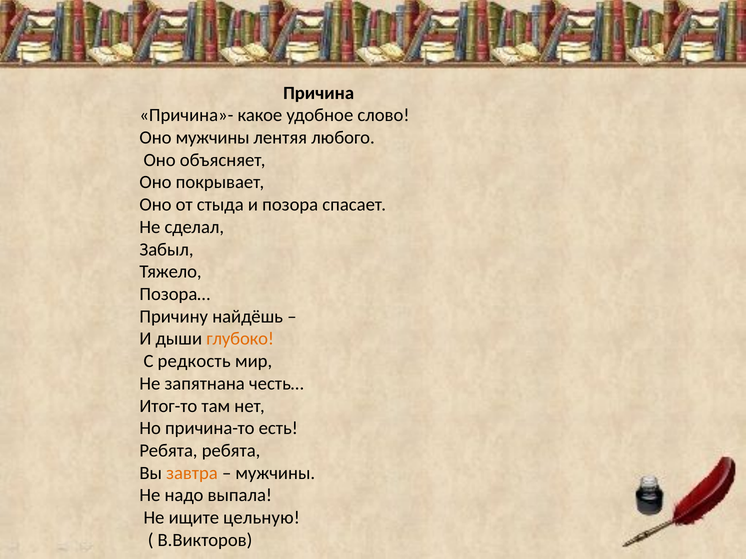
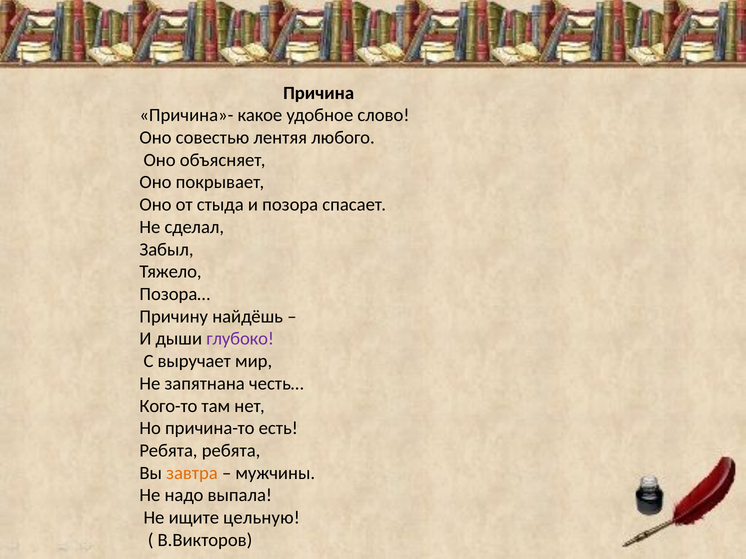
Оно мужчины: мужчины -> совестью (212, 138)
глубоко colour: orange -> purple (240, 339)
редкость: редкость -> выручает (194, 362)
Итог-то: Итог-то -> Кого-то (168, 406)
